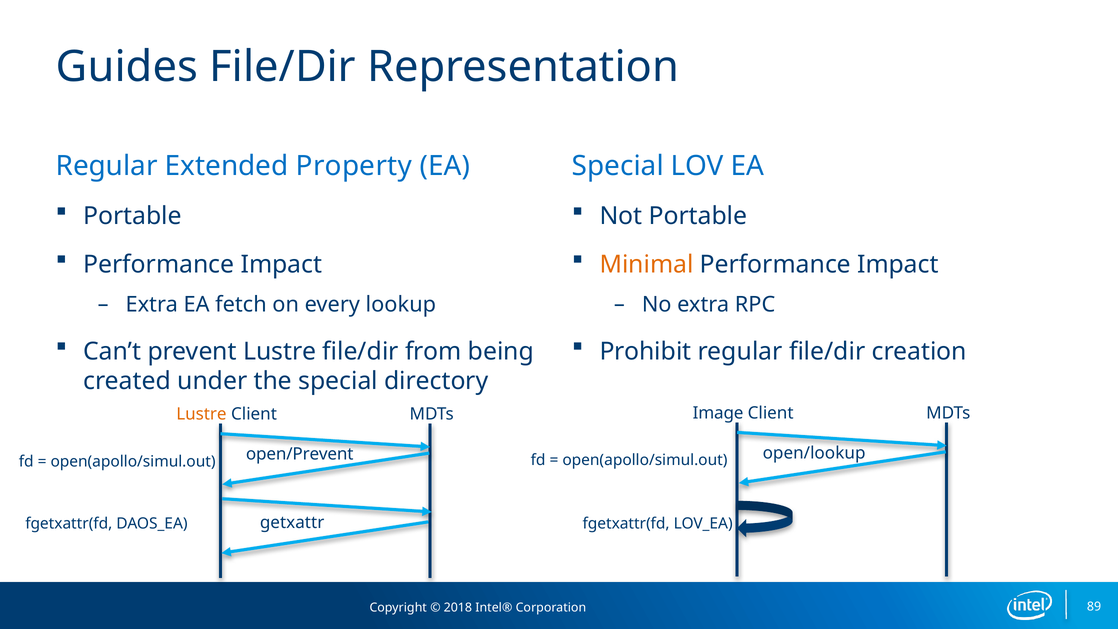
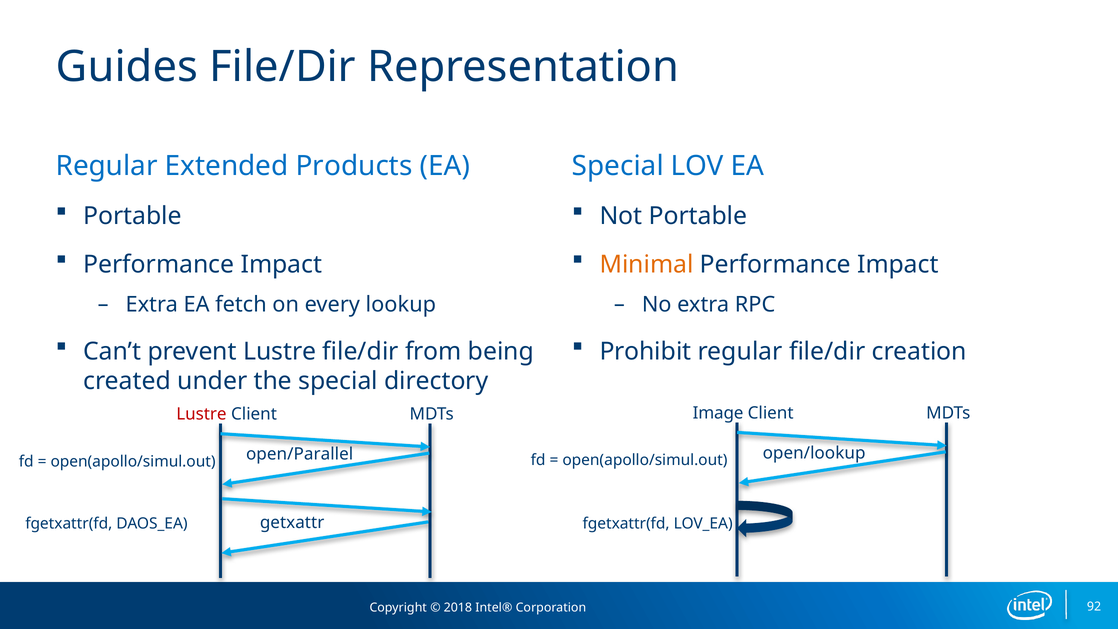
Property: Property -> Products (354, 166)
Lustre colour: orange -> red (201, 414)
open/Prevent: open/Prevent -> open/Parallel (300, 454)
89: 89 -> 92 (1094, 606)
